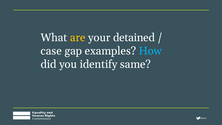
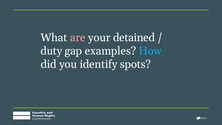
are colour: yellow -> pink (78, 37)
case: case -> duty (51, 51)
same: same -> spots (135, 64)
